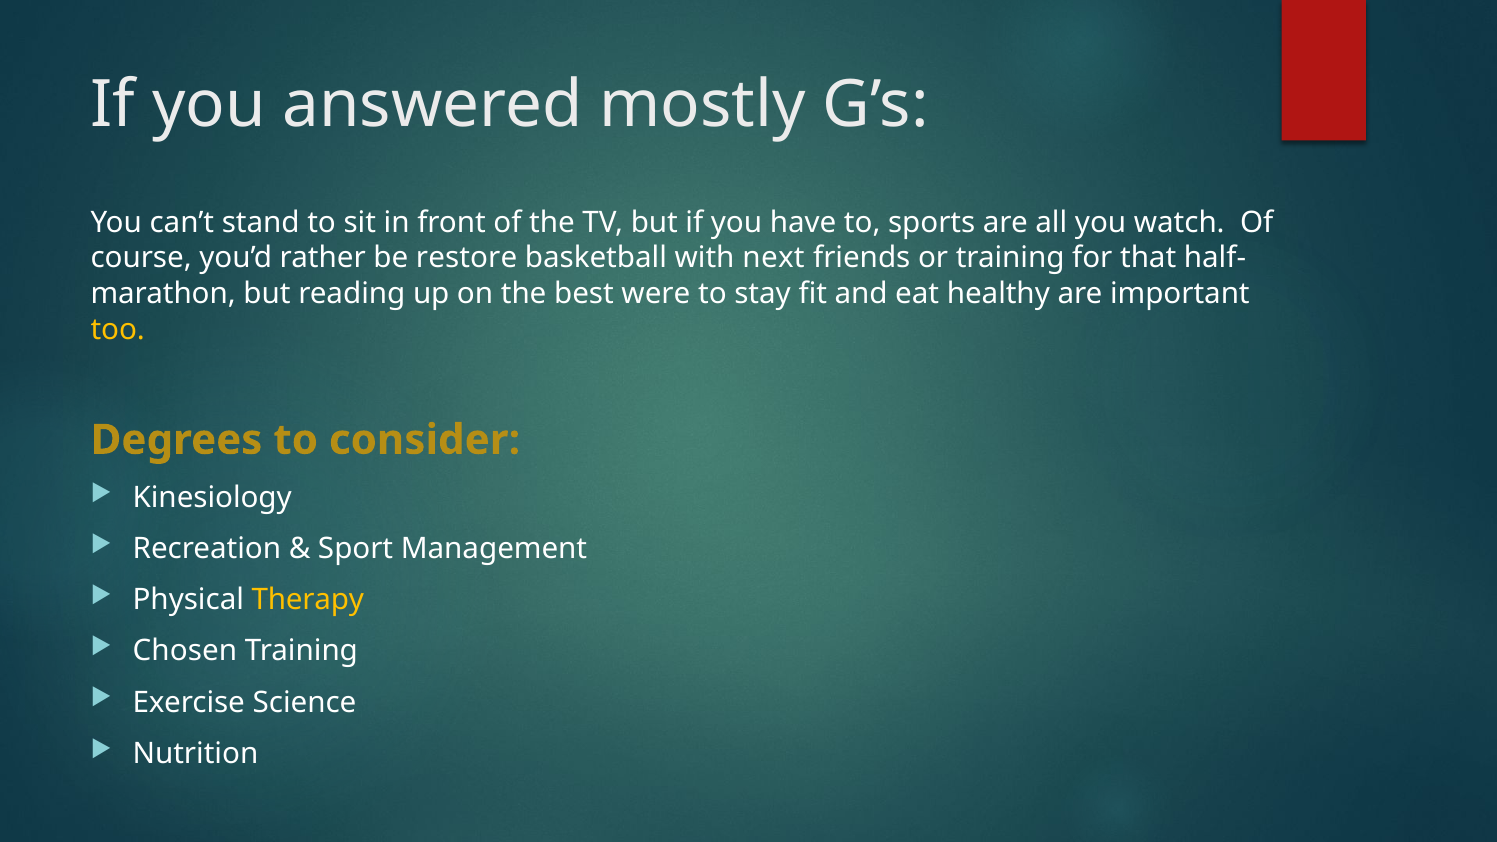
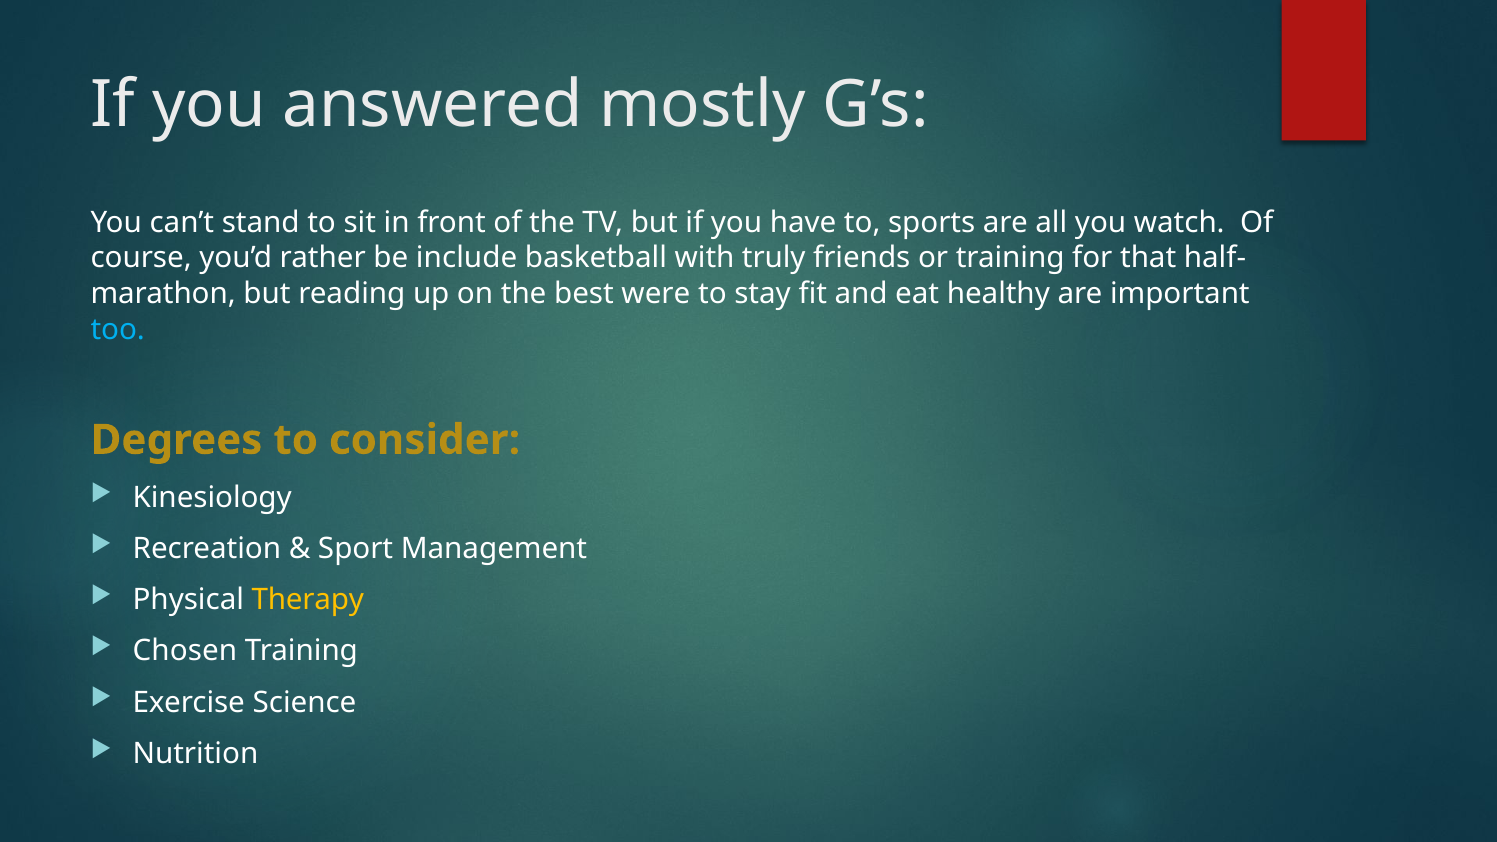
restore: restore -> include (467, 258)
next: next -> truly (774, 258)
too colour: yellow -> light blue (118, 329)
